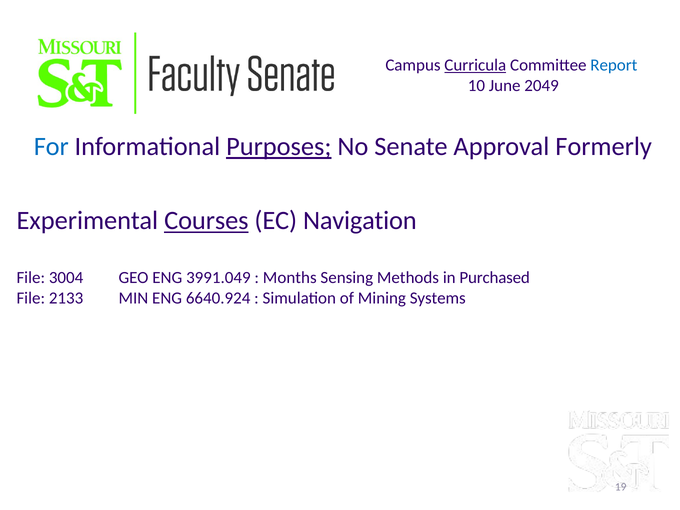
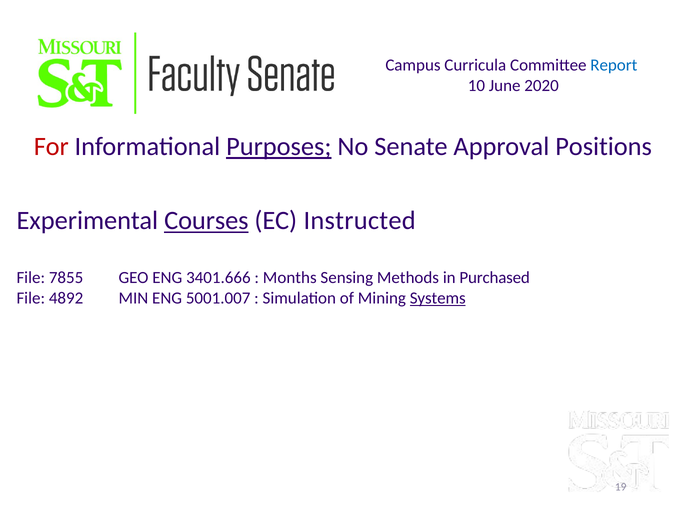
Curricula underline: present -> none (475, 65)
2049: 2049 -> 2020 (542, 86)
For colour: blue -> red (51, 147)
Formerly: Formerly -> Positions (604, 147)
Navigation: Navigation -> Instructed (360, 221)
3004: 3004 -> 7855 (66, 278)
3991.049: 3991.049 -> 3401.666 (218, 278)
2133: 2133 -> 4892 (66, 298)
6640.924: 6640.924 -> 5001.007 (218, 298)
Systems underline: none -> present (438, 298)
